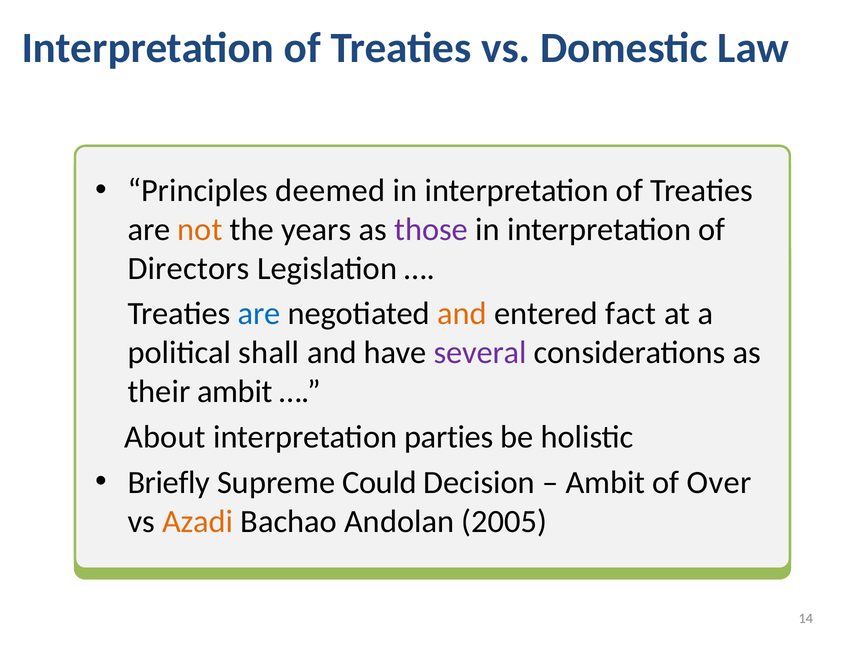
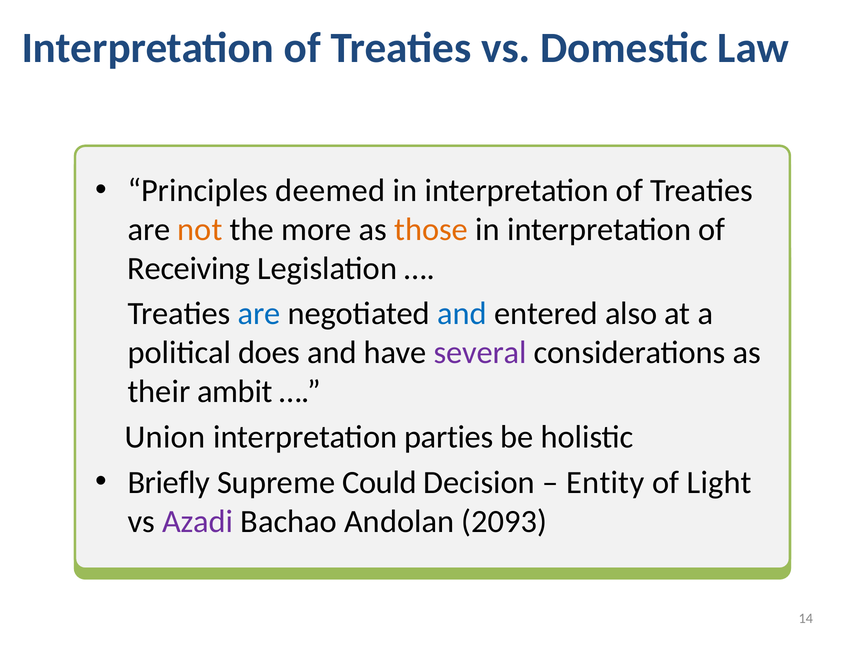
years: years -> more (316, 230)
those colour: purple -> orange (431, 230)
Directors: Directors -> Receiving (189, 269)
and colour: orange -> blue (462, 314)
fact: fact -> also (631, 314)
shall: shall -> does (269, 353)
About: About -> Union (165, 438)
Ambit: Ambit -> Entity (605, 483)
Over: Over -> Light (719, 483)
Azadi colour: orange -> purple (198, 522)
2005: 2005 -> 2093 (504, 522)
